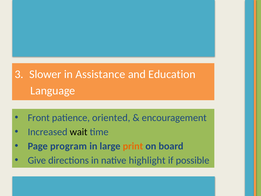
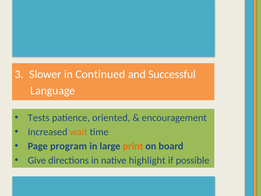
Assistance: Assistance -> Continued (100, 74)
Education: Education -> Successful (172, 74)
Front: Front -> Tests (39, 118)
wait colour: black -> orange (79, 132)
